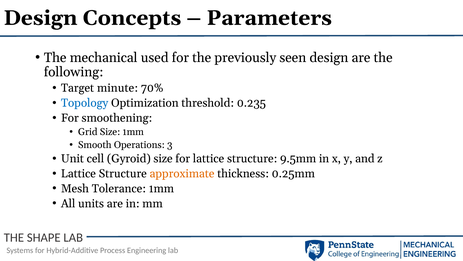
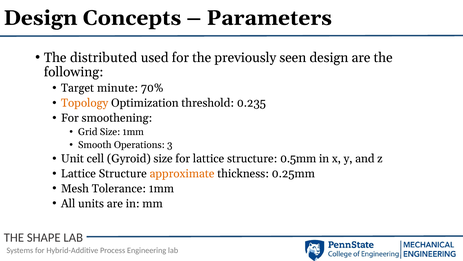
mechanical: mechanical -> distributed (104, 57)
Topology colour: blue -> orange (85, 103)
9.5mm: 9.5mm -> 0.5mm (298, 158)
